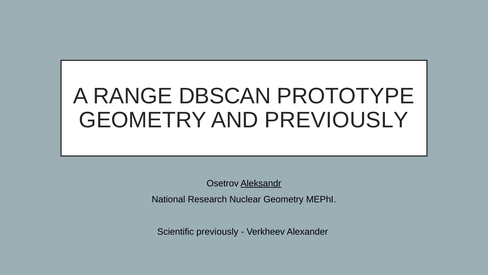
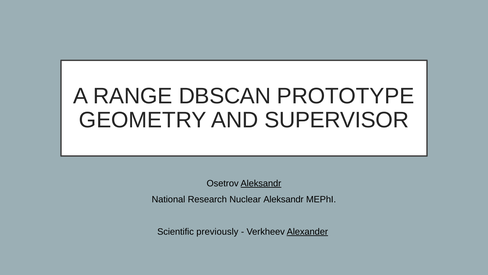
AND PREVIOUSLY: PREVIOUSLY -> SUPERVISOR (337, 120)
Nuclear Geometry: Geometry -> Aleksandr (284, 199)
Alexander underline: none -> present (307, 231)
